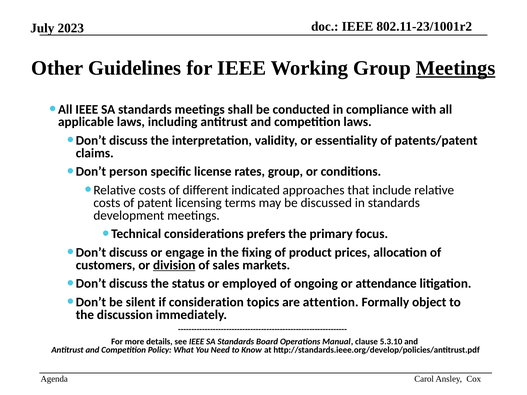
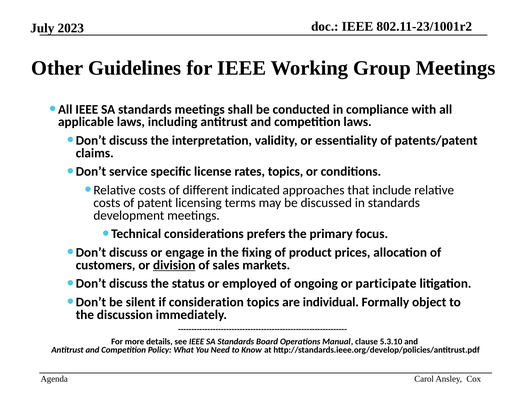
Meetings underline: present -> none (456, 68)
person: person -> service (128, 172)
rates group: group -> topics (286, 172)
attendance: attendance -> participate (386, 284)
attention: attention -> individual (331, 302)
